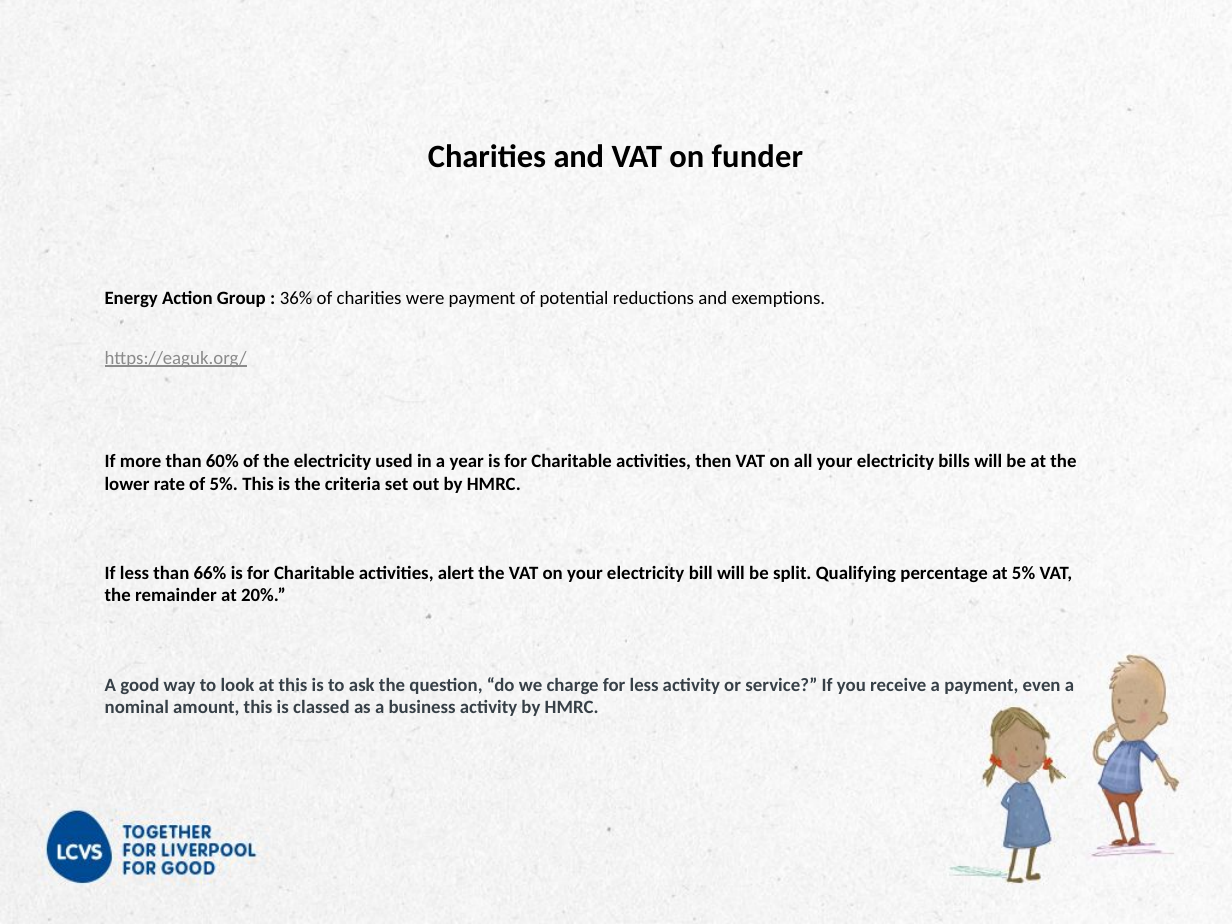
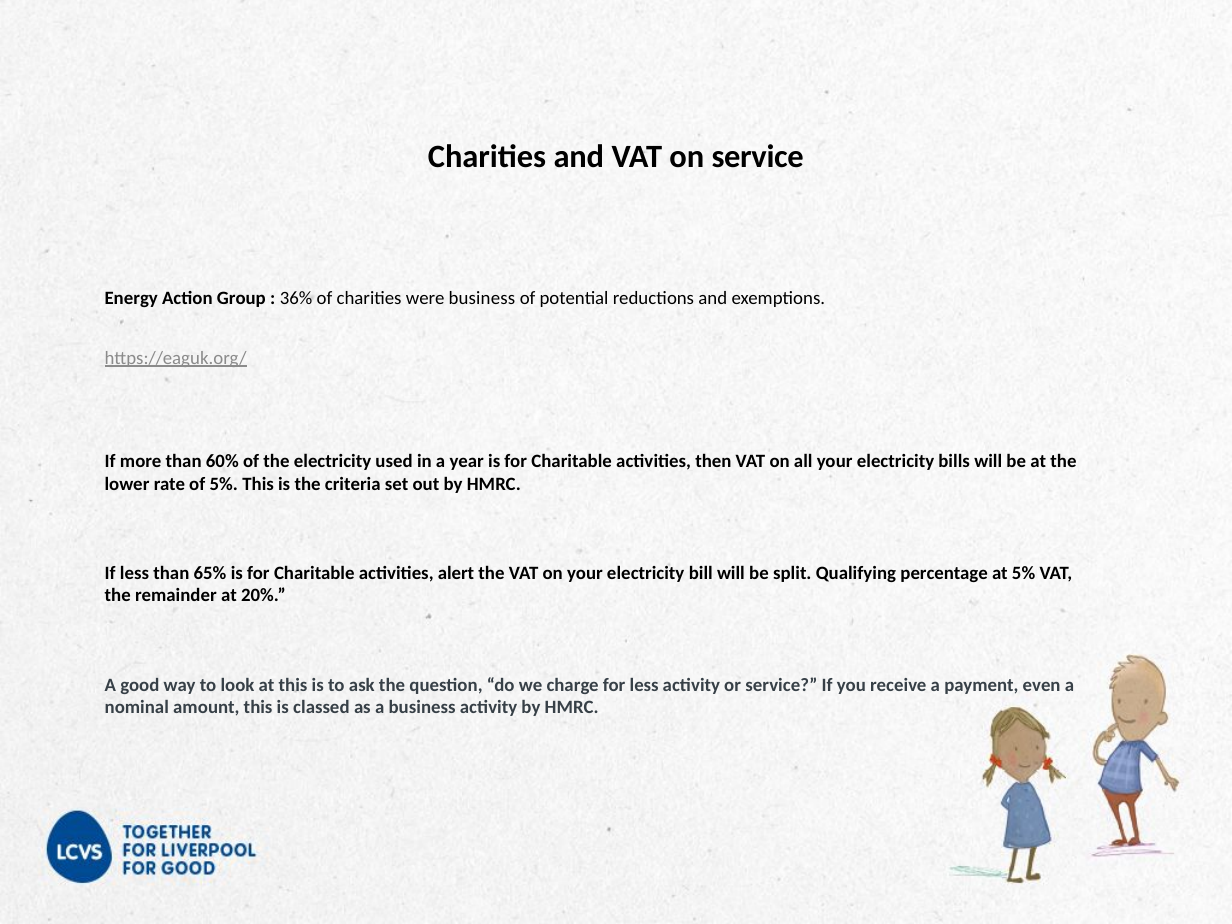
on funder: funder -> service (758, 157)
were payment: payment -> business (482, 298)
66%: 66% -> 65% (210, 573)
